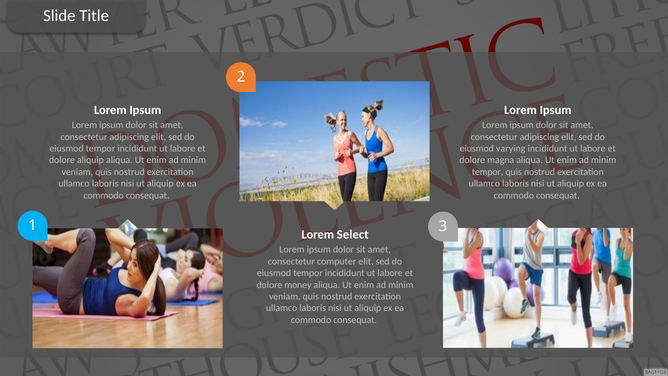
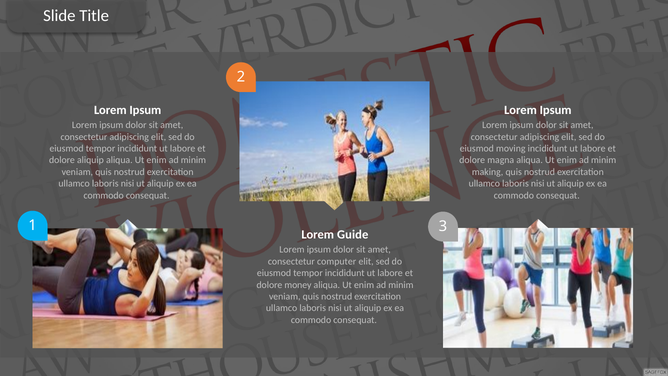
varying: varying -> moving (511, 148)
tempor: tempor -> making (488, 172)
Select: Select -> Guide (353, 234)
